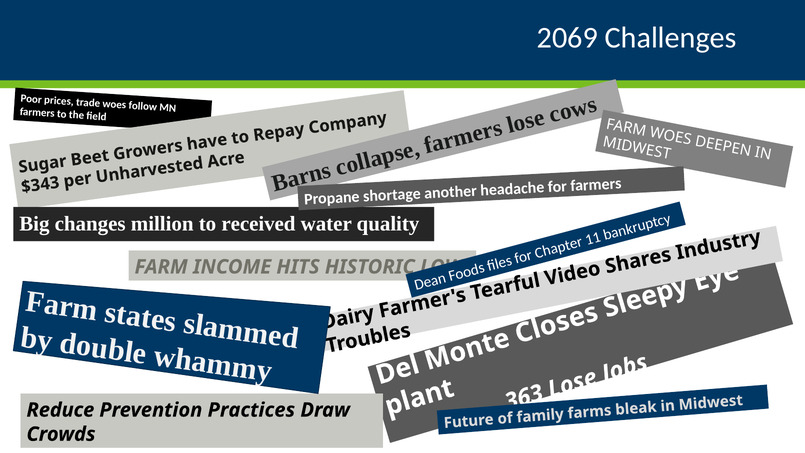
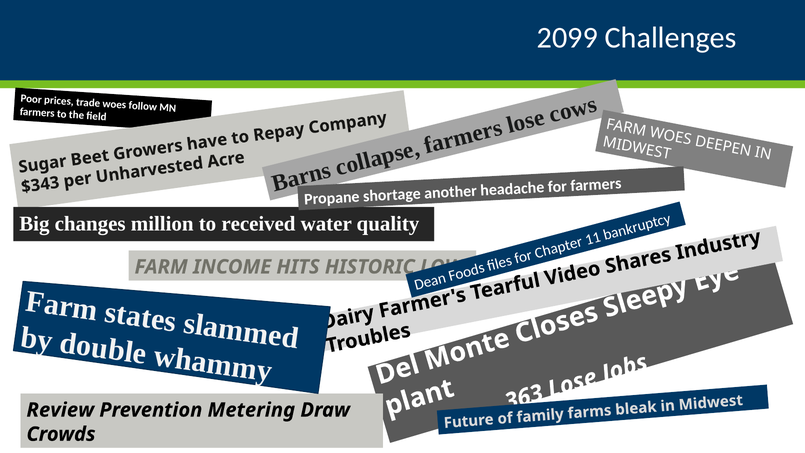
2069: 2069 -> 2099 (567, 38)
Reduce: Reduce -> Review (60, 410)
Practices: Practices -> Metering (251, 410)
